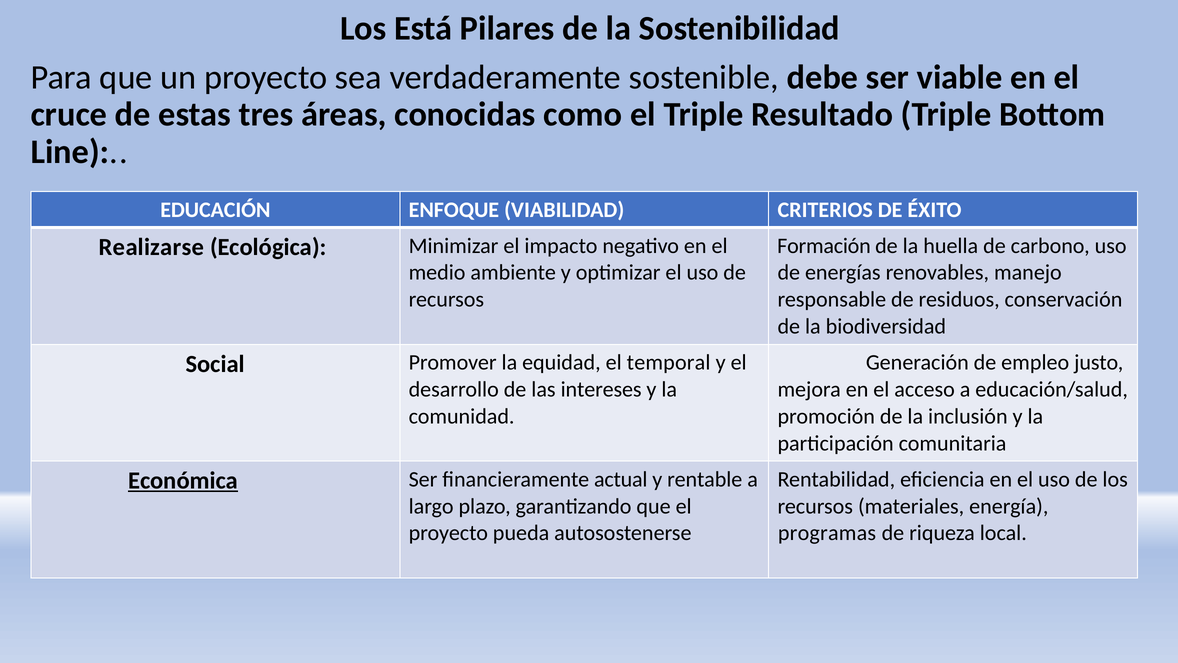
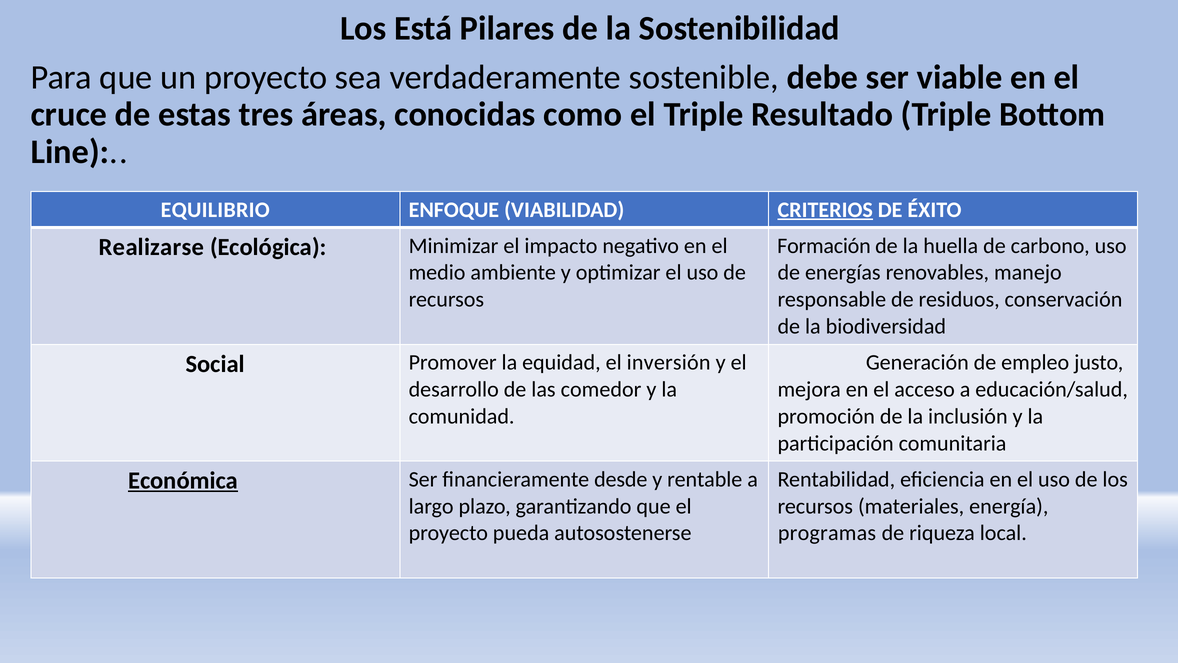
EDUCACIÓN: EDUCACIÓN -> EQUILIBRIO (215, 210)
CRITERIOS underline: none -> present (825, 210)
temporal: temporal -> inversión (669, 362)
intereses: intereses -> comedor (601, 389)
actual: actual -> desde (621, 479)
